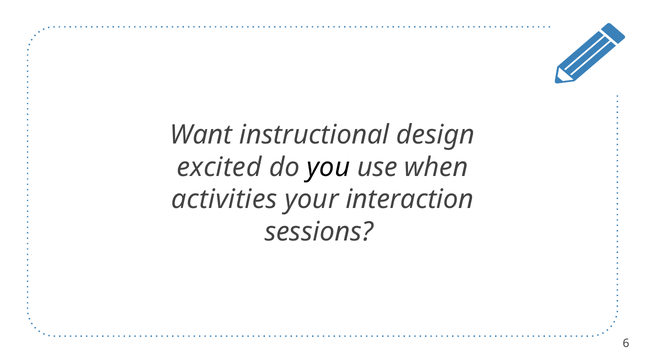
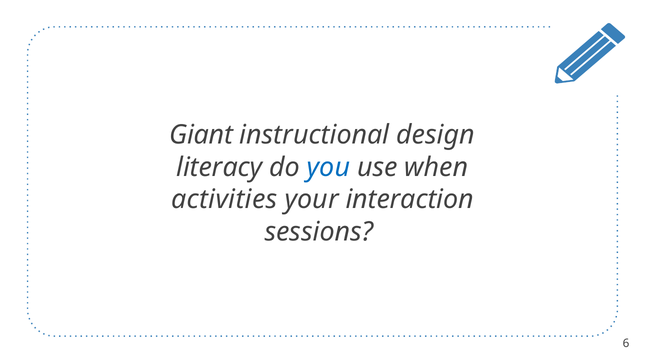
Want: Want -> Giant (201, 135)
excited: excited -> literacy (219, 167)
you colour: black -> blue (328, 167)
